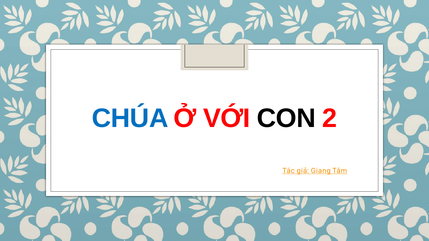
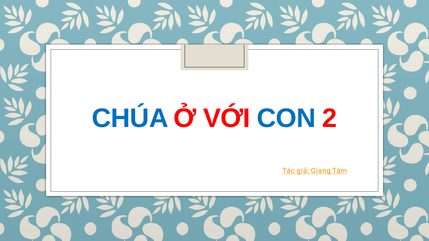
CON colour: black -> blue (286, 118)
